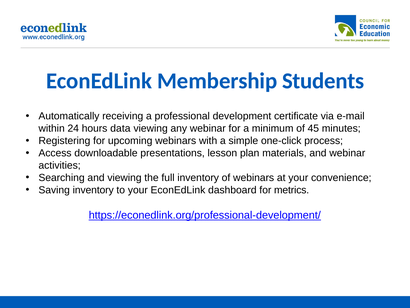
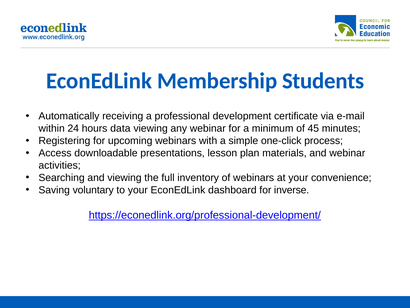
Saving inventory: inventory -> voluntary (93, 190)
metrics: metrics -> inverse (292, 190)
